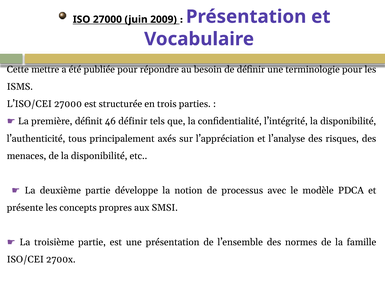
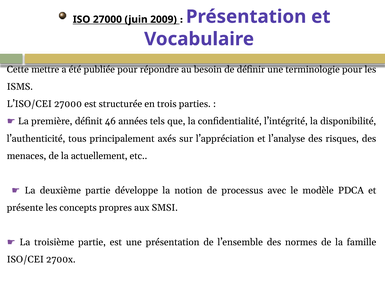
46 définir: définir -> années (133, 122)
de la disponibilité: disponibilité -> actuellement (99, 156)
